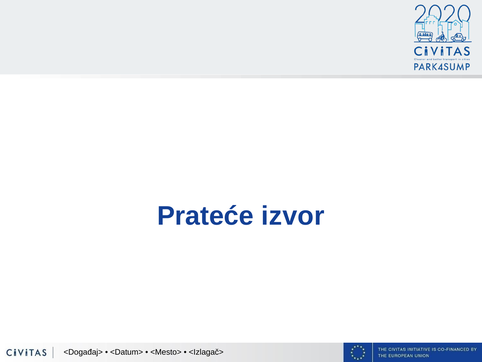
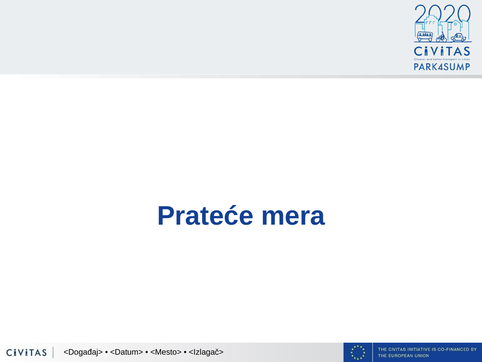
izvor: izvor -> mera (293, 216)
